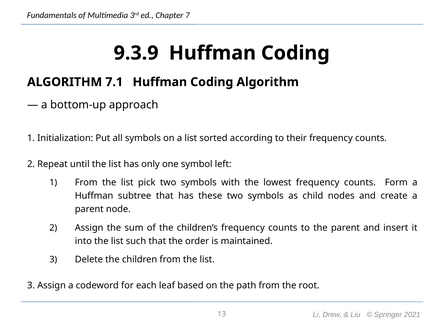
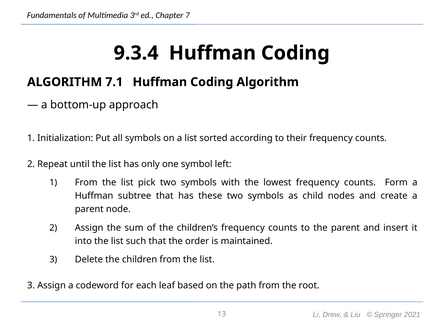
9.3.9: 9.3.9 -> 9.3.4 (136, 53)
